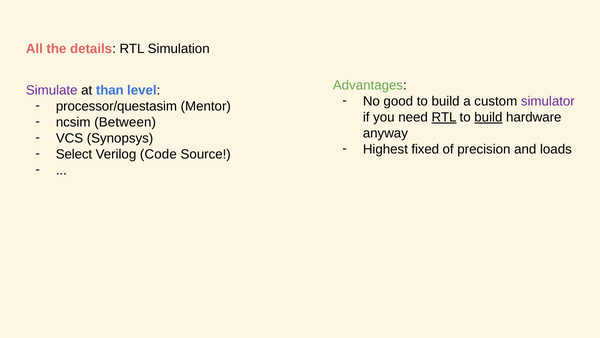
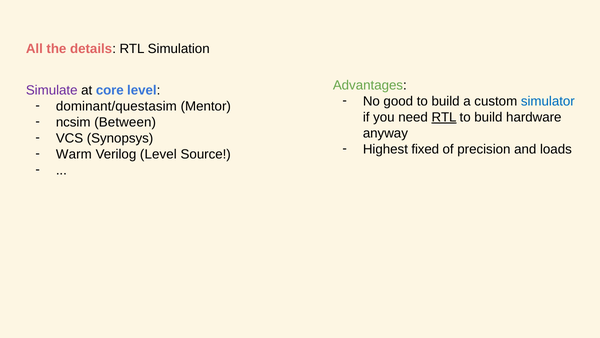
than: than -> core (110, 90)
simulator colour: purple -> blue (548, 101)
processor/questasim: processor/questasim -> dominant/questasim (116, 106)
build underline: present -> none (488, 117)
Select: Select -> Warm (74, 154)
Verilog Code: Code -> Level (158, 154)
